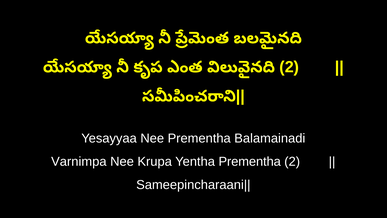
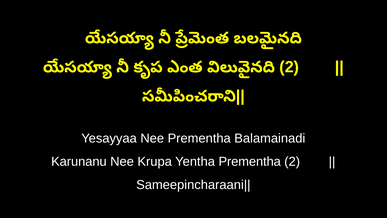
Varnimpa: Varnimpa -> Karunanu (79, 161)
